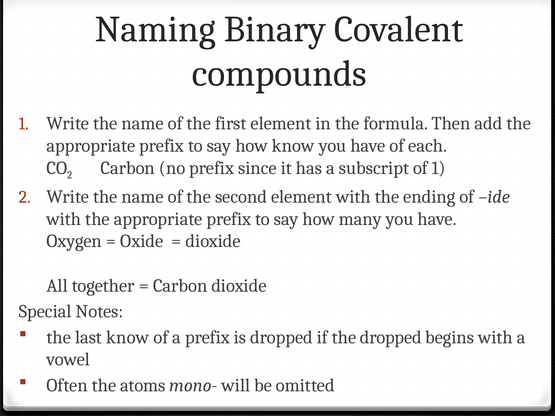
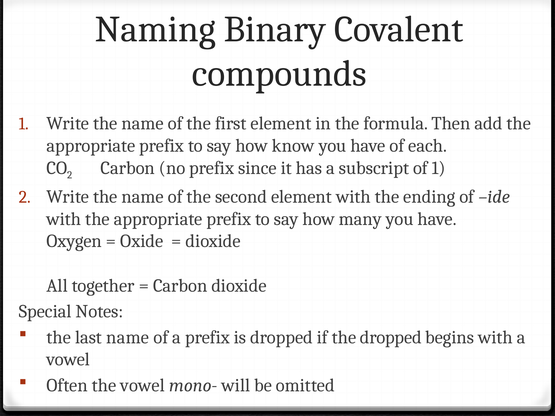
last know: know -> name (128, 338)
the atoms: atoms -> vowel (143, 386)
